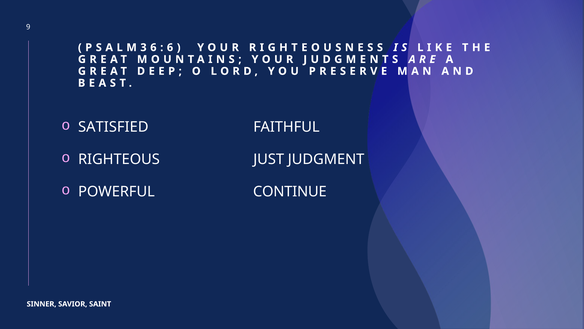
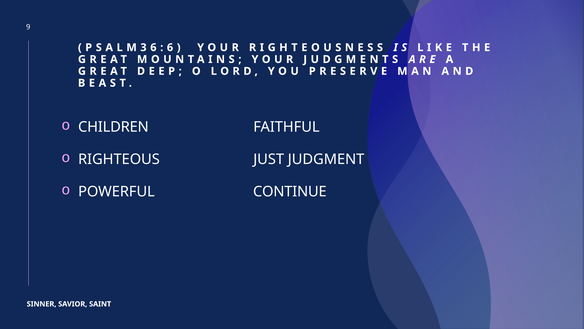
SATISFIED: SATISFIED -> CHILDREN (113, 127)
